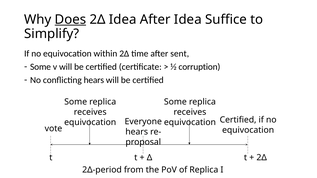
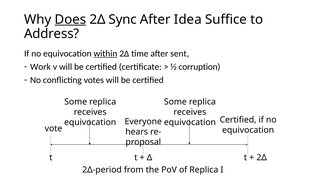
2Δ Idea: Idea -> Sync (123, 20)
Simplify: Simplify -> Address (52, 34)
within underline: none -> present (105, 54)
Some: Some -> Work (40, 67)
conflicting hears: hears -> votes (94, 80)
